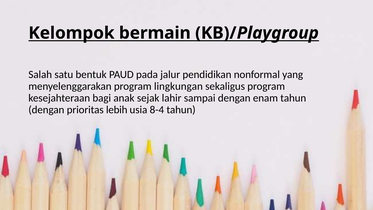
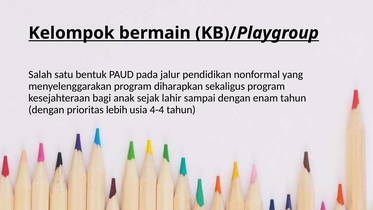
lingkungan: lingkungan -> diharapkan (178, 86)
8-4: 8-4 -> 4-4 (157, 110)
